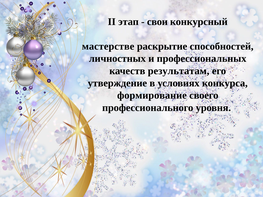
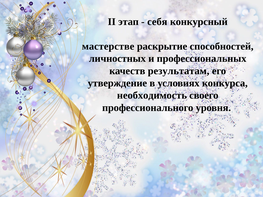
свои: свои -> себя (157, 22)
формирование: формирование -> необходимость (152, 96)
